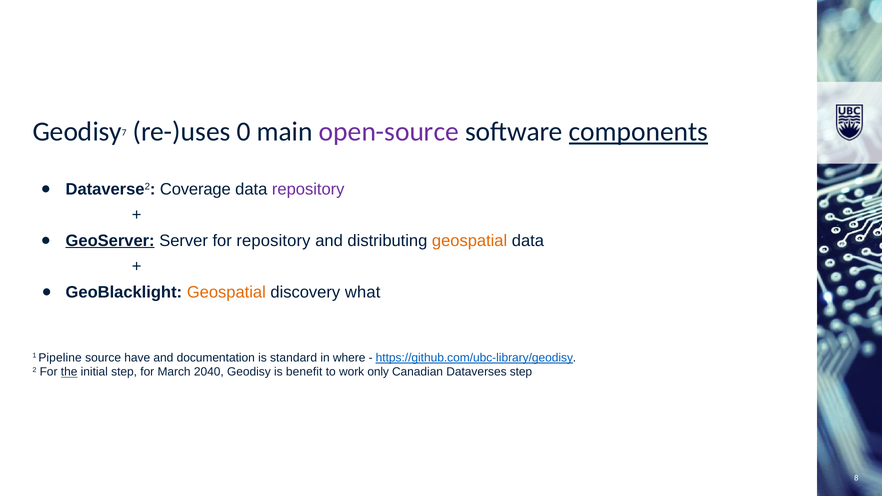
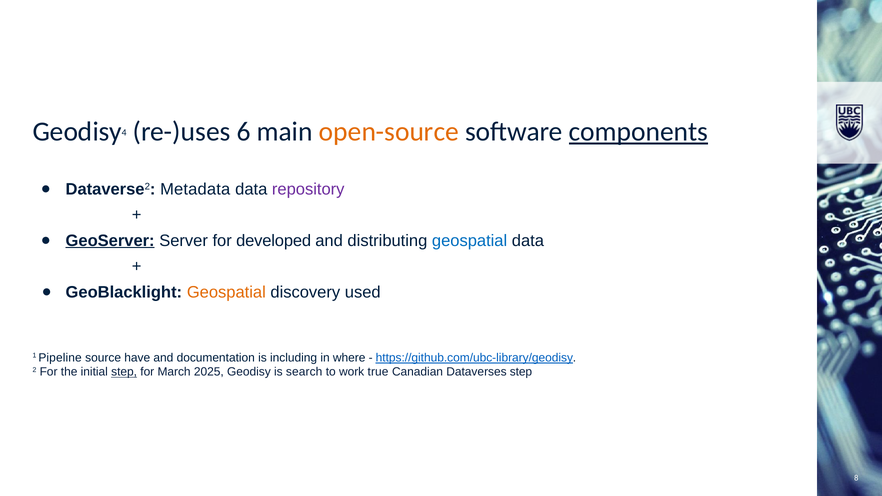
7: 7 -> 4 (124, 133)
0: 0 -> 6 (244, 132)
open-source colour: purple -> orange (389, 132)
Coverage: Coverage -> Metadata (195, 189)
for repository: repository -> developed (274, 241)
geospatial colour: orange -> blue (470, 241)
what: what -> used (363, 292)
standard: standard -> including (294, 358)
the underline: present -> none (69, 372)
step underline: none -> present (124, 372)
2040: 2040 -> 2025 (209, 372)
benefit: benefit -> search (304, 372)
only: only -> true (378, 372)
